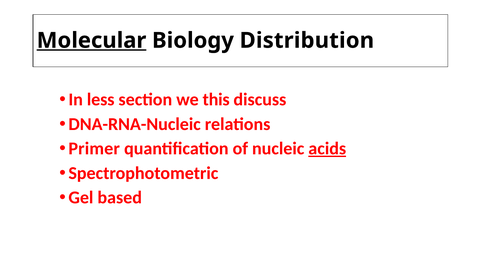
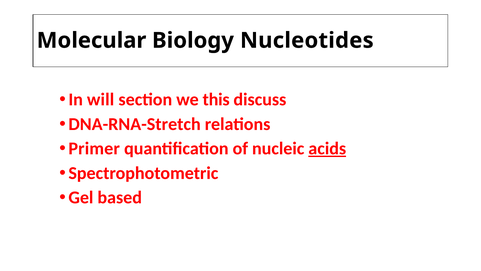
Molecular underline: present -> none (91, 40)
Distribution: Distribution -> Nucleotides (307, 40)
less: less -> will (101, 99)
DNA-RNA-Nucleic: DNA-RNA-Nucleic -> DNA-RNA-Stretch (135, 124)
